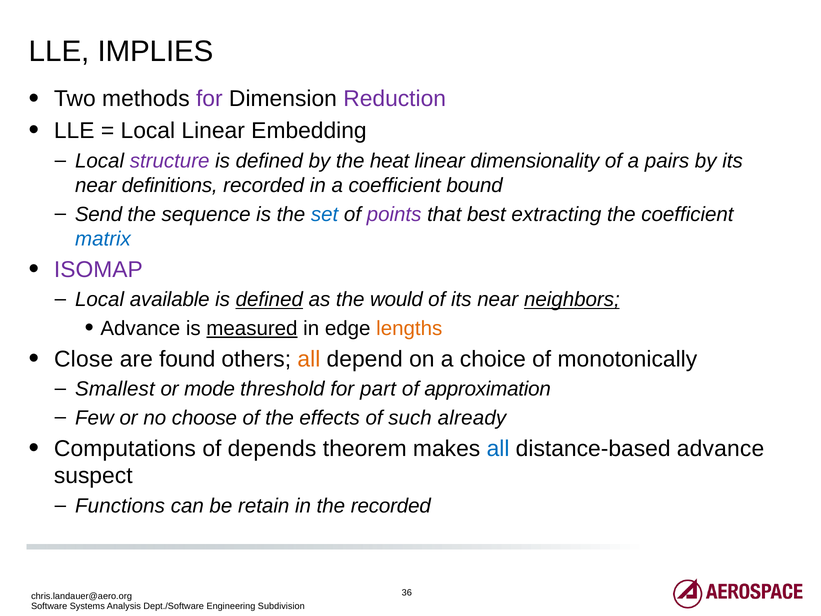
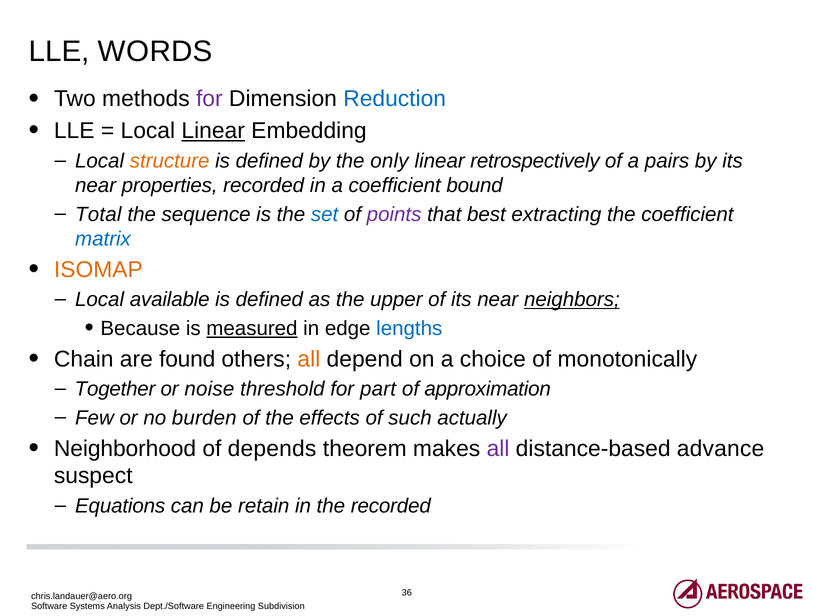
IMPLIES: IMPLIES -> WORDS (155, 51)
Reduction colour: purple -> blue (395, 99)
Linear underline: none -> present (213, 131)
structure colour: purple -> orange (170, 161)
heat: heat -> only (389, 161)
dimensionality: dimensionality -> retrospectively (535, 161)
definitions: definitions -> properties (170, 185)
Send: Send -> Total (98, 214)
ISOMAP colour: purple -> orange (98, 270)
defined underline: present -> none (269, 299)
would: would -> upper (396, 299)
Advance: Advance -> Because (140, 328)
lengths colour: orange -> blue (409, 328)
Close: Close -> Chain (84, 359)
Smallest: Smallest -> Together (115, 389)
mode: mode -> noise (209, 389)
choose: choose -> burden (204, 418)
already: already -> actually (472, 418)
Computations: Computations -> Neighborhood (125, 448)
all colour: blue -> purple (498, 448)
Functions: Functions -> Equations (120, 506)
